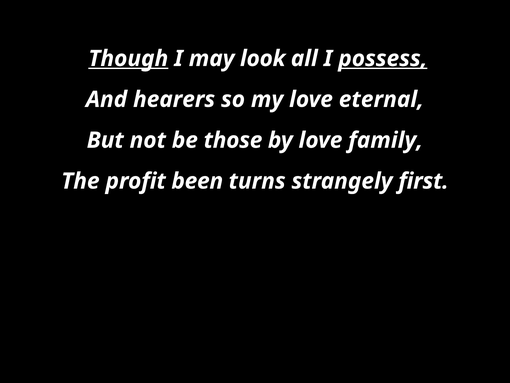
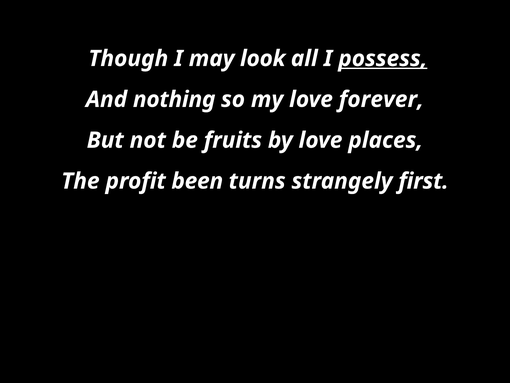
Though underline: present -> none (128, 58)
hearers: hearers -> nothing (174, 99)
eternal: eternal -> forever (381, 99)
those: those -> fruits (233, 140)
family: family -> places (386, 140)
